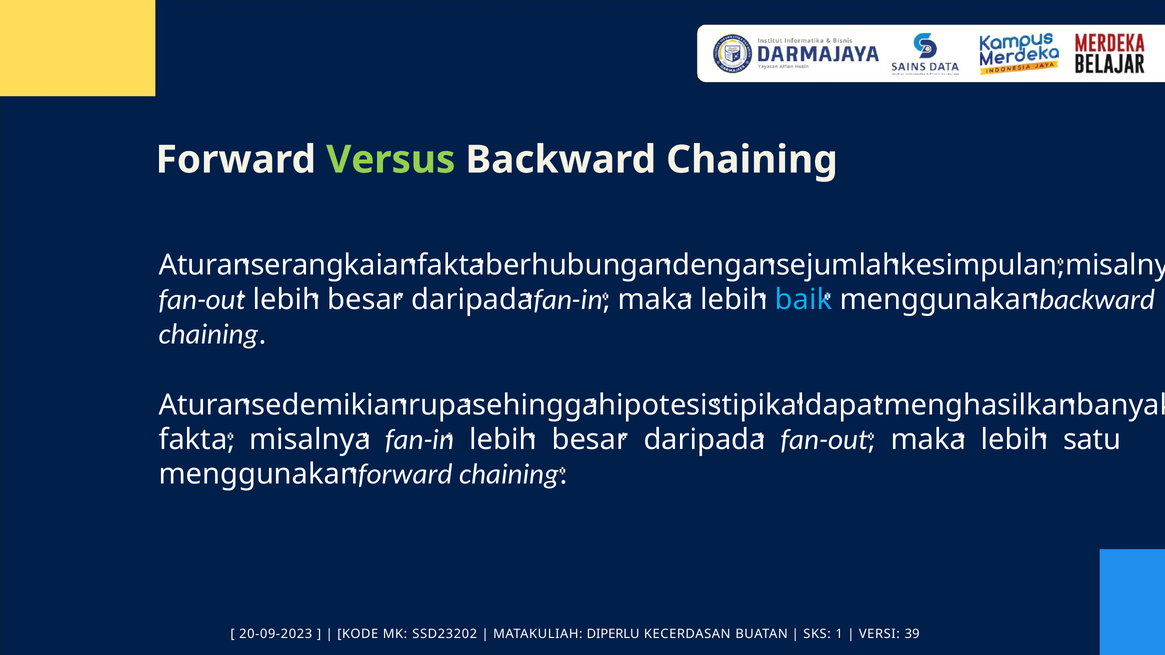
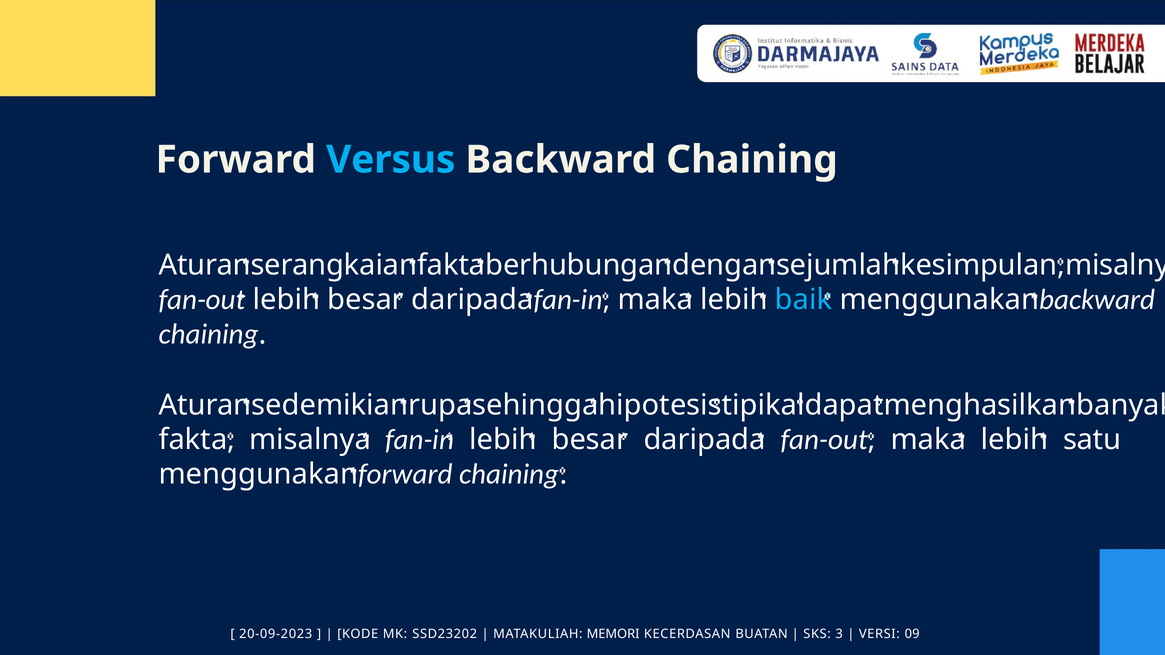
Versus colour: light green -> light blue (391, 160)
DIPERLU: DIPERLU -> MEMORI (613, 634)
1: 1 -> 3 (839, 634)
39: 39 -> 09 (912, 634)
